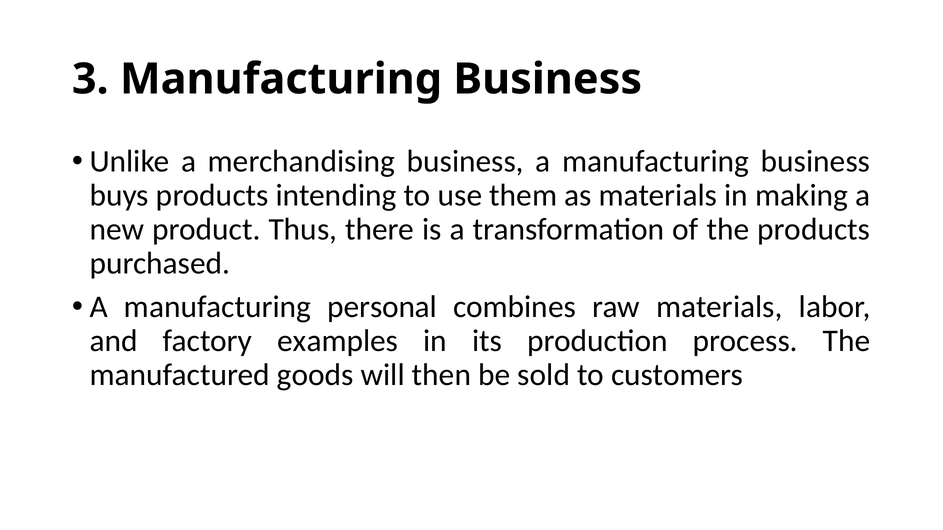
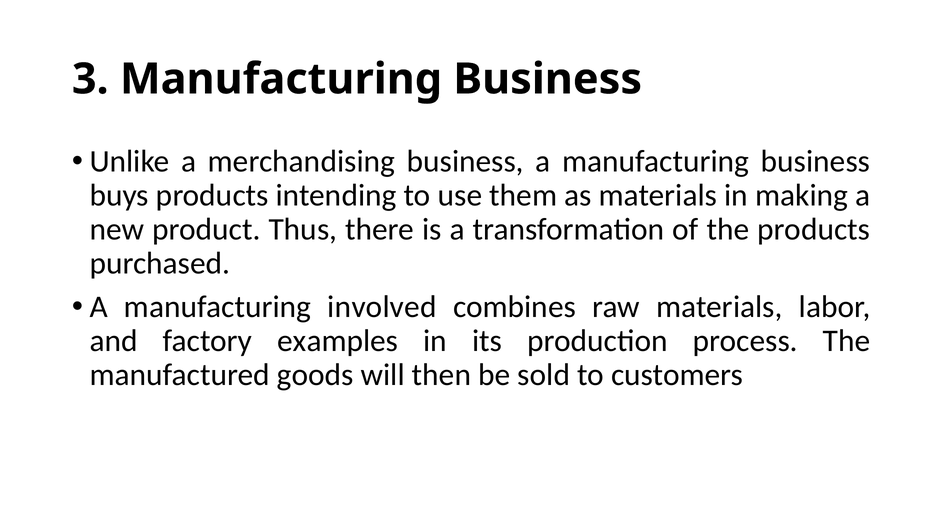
personal: personal -> involved (382, 307)
